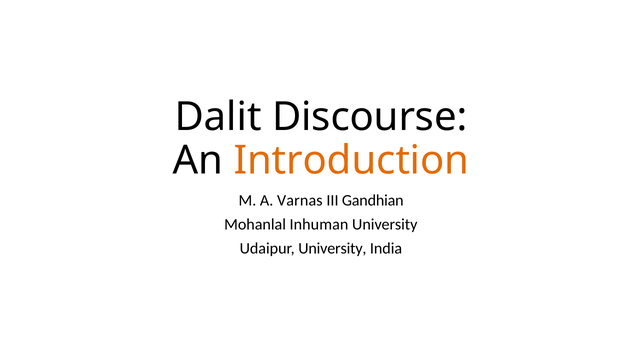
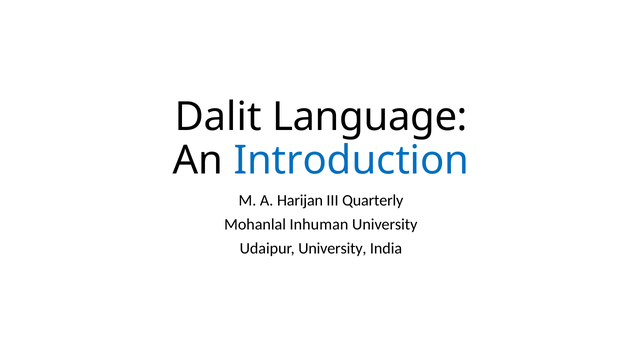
Discourse: Discourse -> Language (370, 117)
Introduction colour: orange -> blue (351, 160)
Varnas: Varnas -> Harijan (300, 201)
Gandhian: Gandhian -> Quarterly (373, 201)
